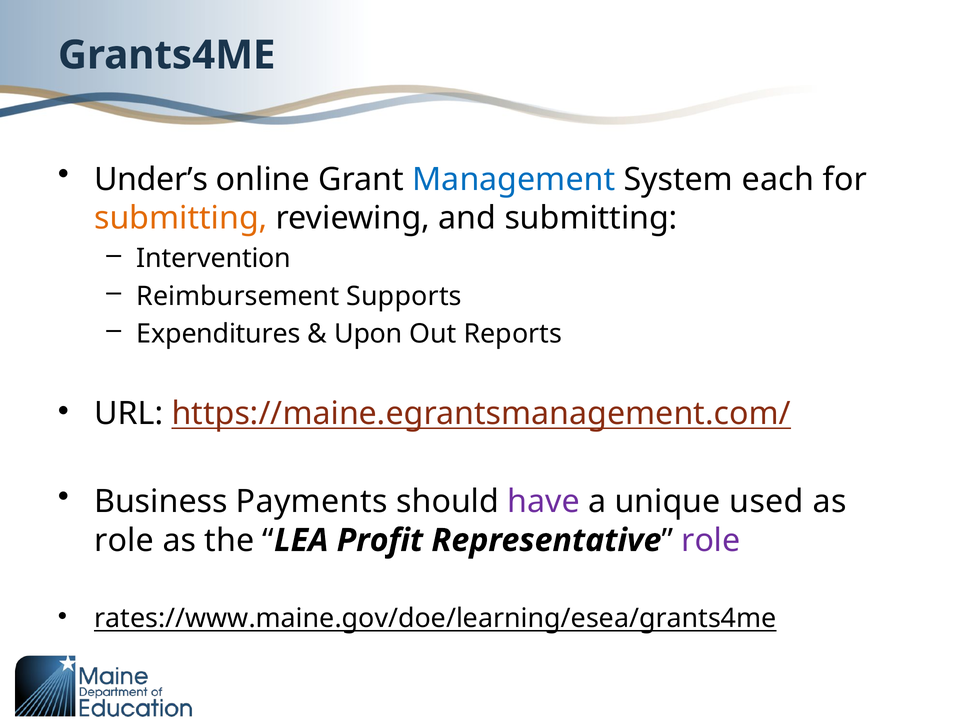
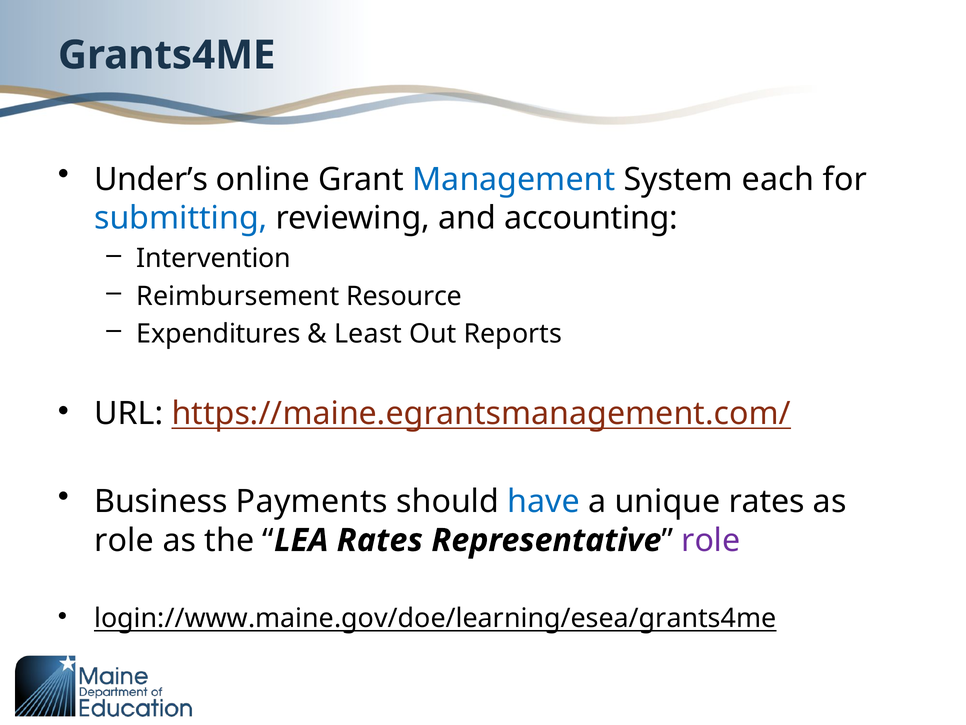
submitting colour: orange -> blue (181, 218)
and submitting: submitting -> accounting (591, 218)
Supports: Supports -> Resource (404, 296)
Upon: Upon -> Least (368, 334)
have colour: purple -> blue (544, 501)
unique used: used -> rates (767, 501)
LEA Profit: Profit -> Rates (380, 540)
rates://www.maine.gov/doe/learning/esea/grants4me: rates://www.maine.gov/doe/learning/esea/grants4me -> login://www.maine.gov/doe/learning/esea/grants4me (435, 618)
